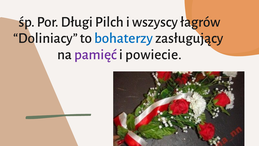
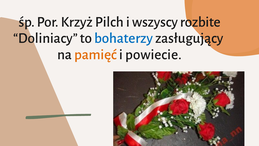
Długi: Długi -> Krzyż (77, 22)
łagrów: łagrów -> rozbite (200, 22)
pamięć colour: purple -> orange (96, 54)
